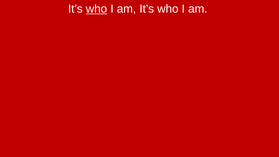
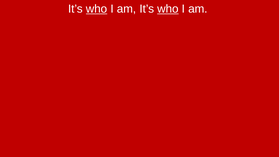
who underline: none -> present (168, 9)
